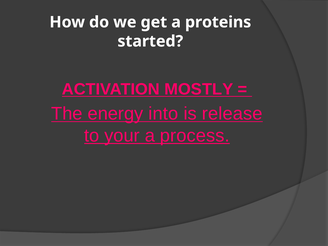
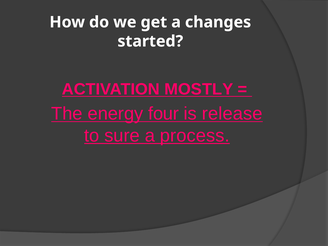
proteins: proteins -> changes (218, 22)
into: into -> four (164, 114)
your: your -> sure (122, 136)
